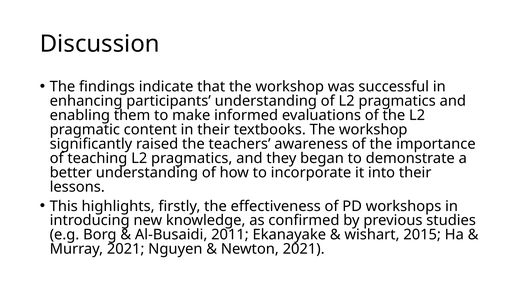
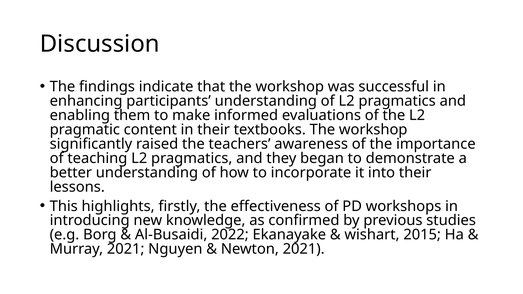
2011: 2011 -> 2022 (230, 235)
